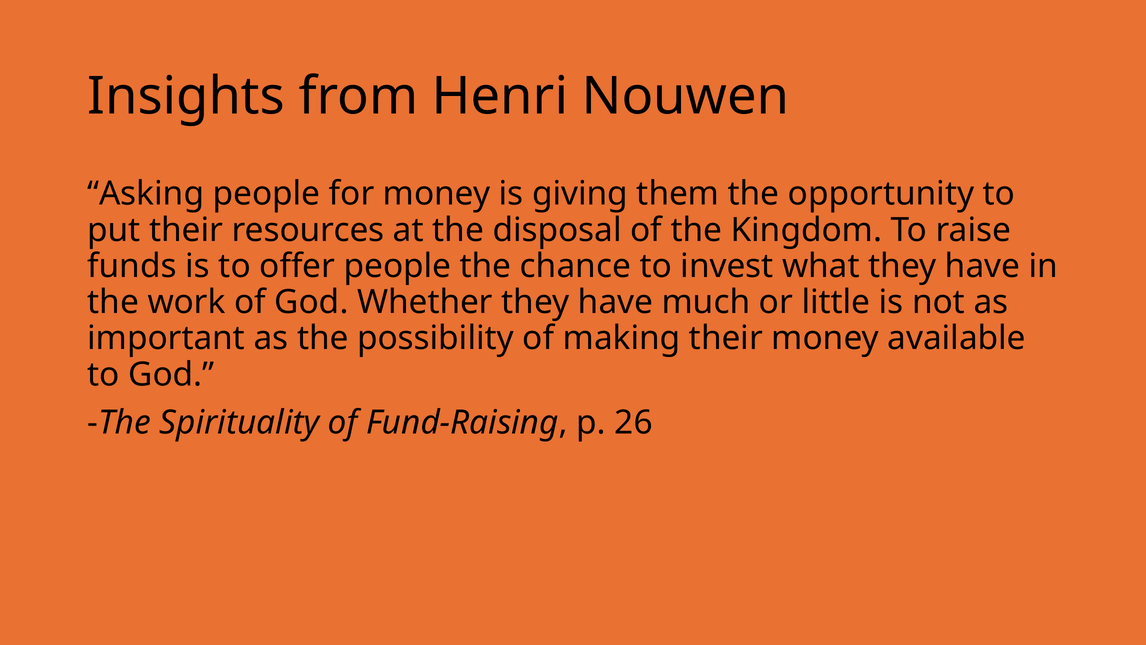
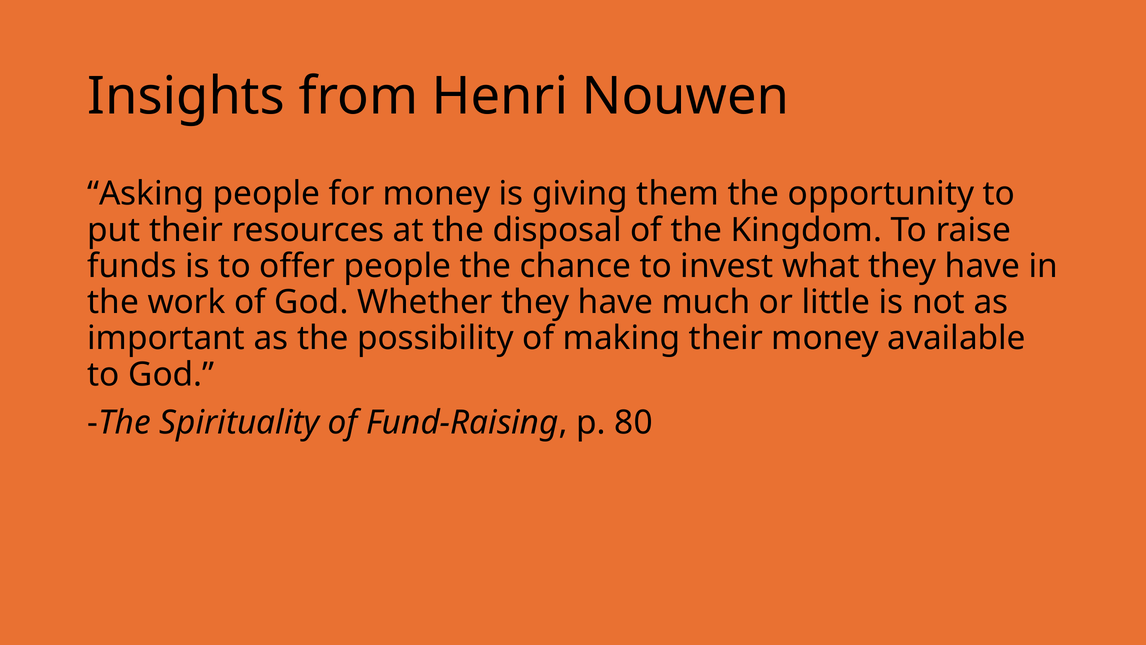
26: 26 -> 80 (634, 422)
